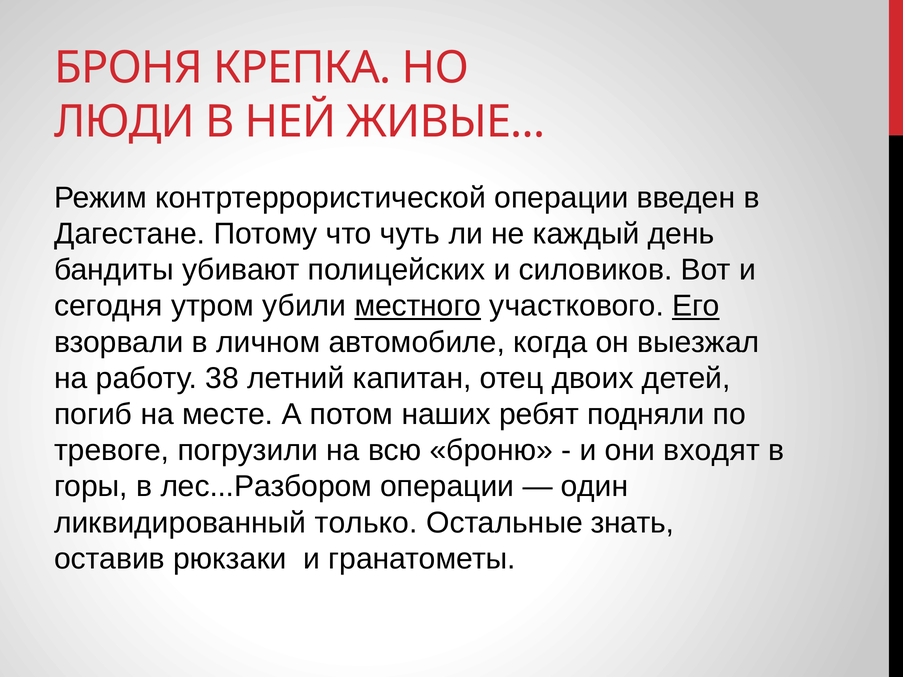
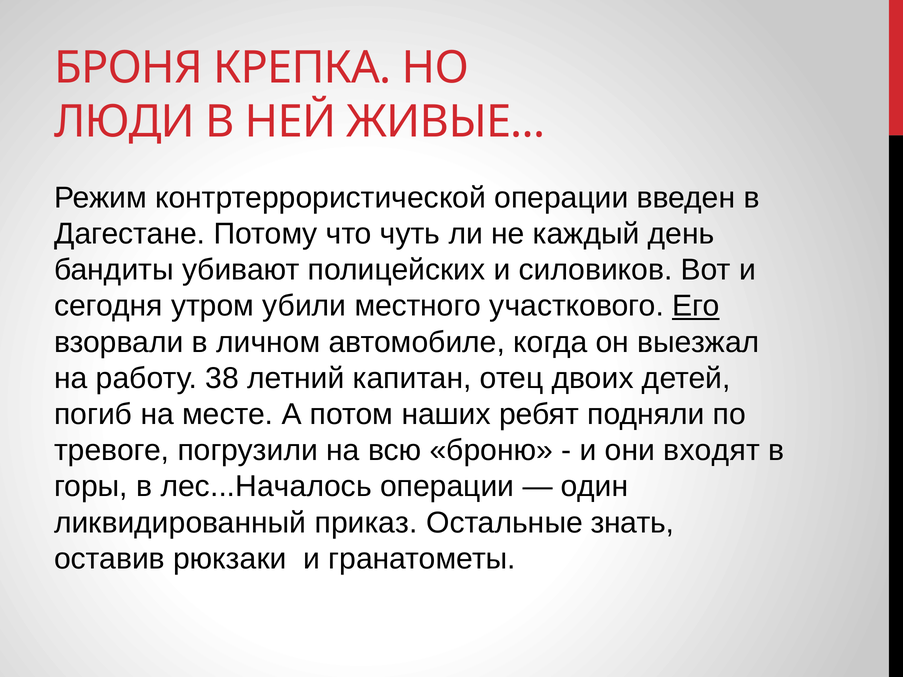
местного underline: present -> none (418, 306)
лес...Разбором: лес...Разбором -> лес...Началось (266, 487)
только: только -> приказ (366, 523)
